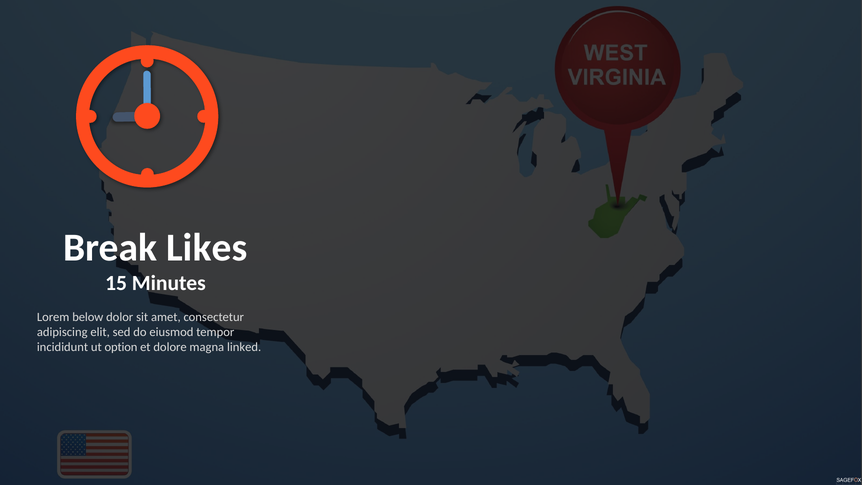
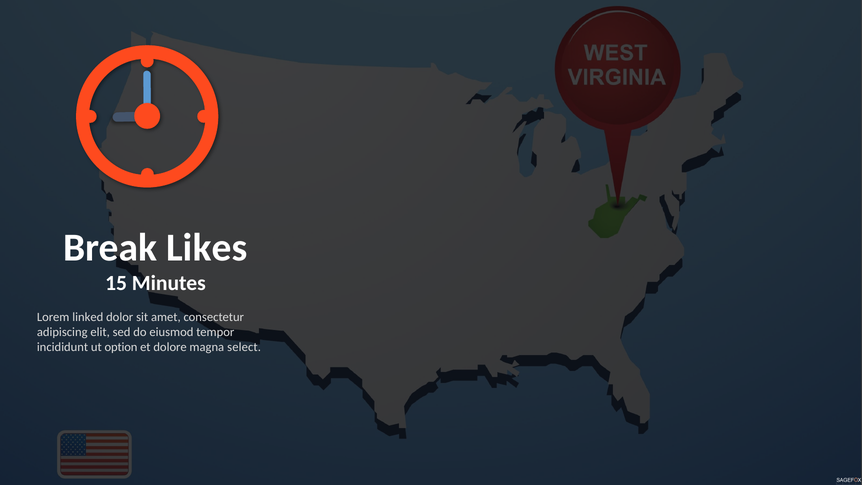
below: below -> linked (88, 317)
linked: linked -> select (244, 347)
